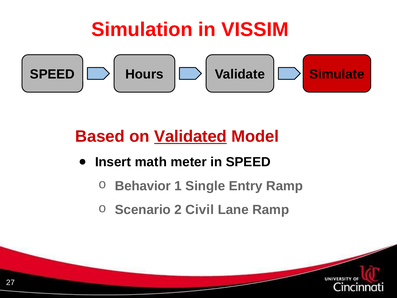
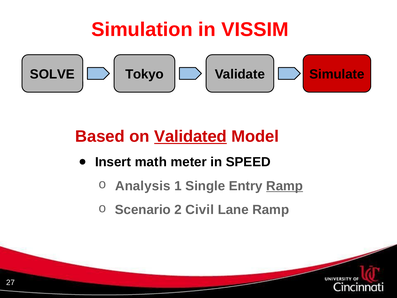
SPEED: SPEED -> SOLVE (52, 74)
Hours: Hours -> Tokyo (144, 74)
Behavior: Behavior -> Analysis (143, 186)
Ramp underline: none -> present (285, 186)
